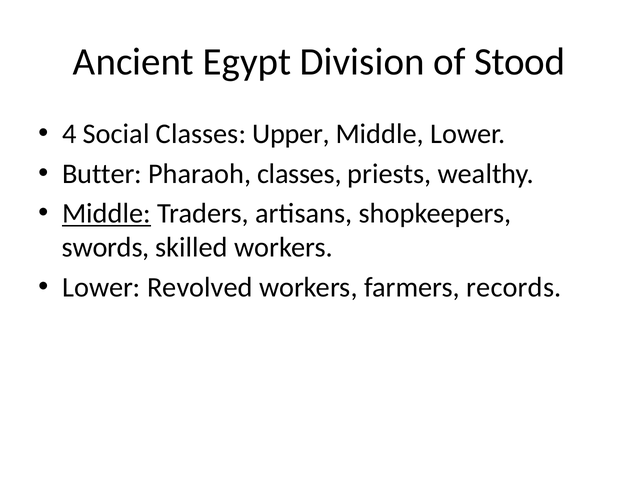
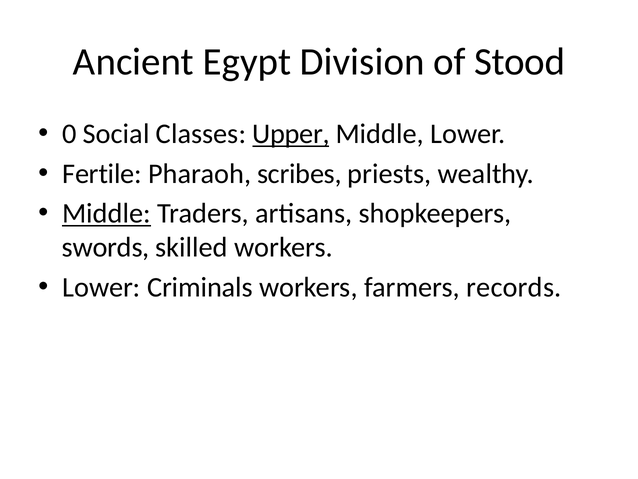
4: 4 -> 0 (69, 134)
Upper underline: none -> present (291, 134)
Butter: Butter -> Fertile (102, 174)
Pharaoh classes: classes -> scribes (299, 174)
Revolved: Revolved -> Criminals (200, 287)
